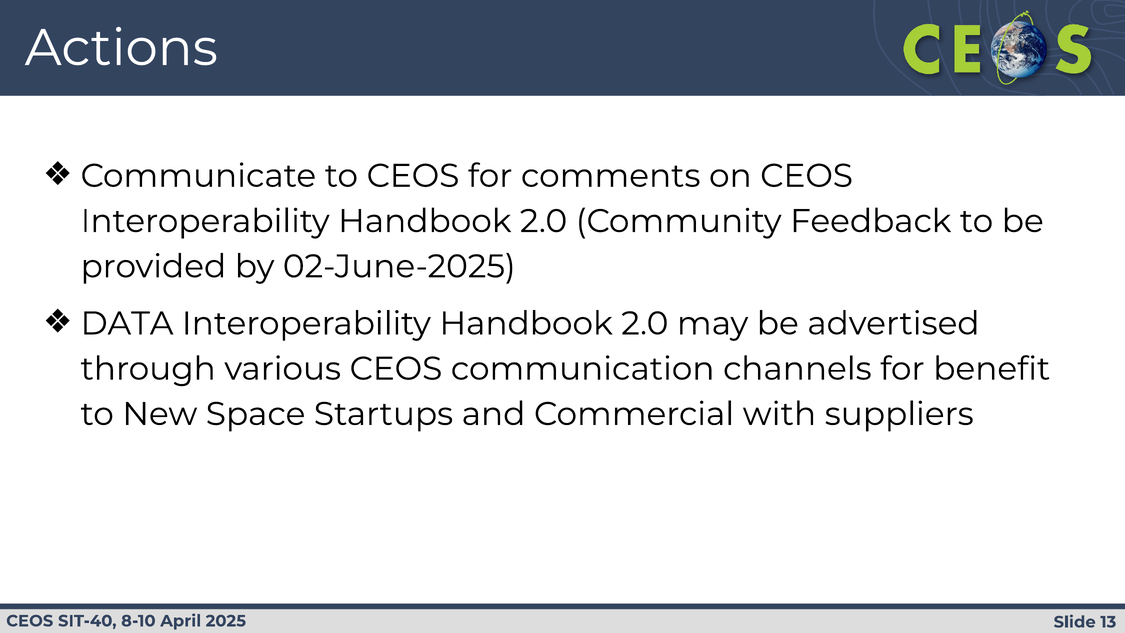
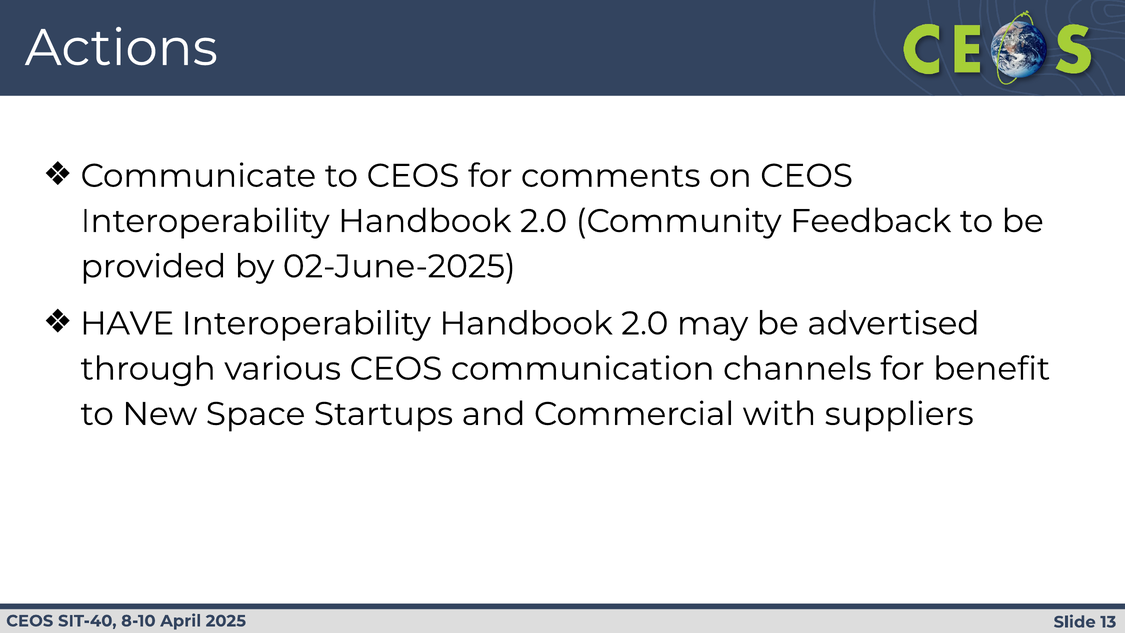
DATA: DATA -> HAVE (127, 323)
